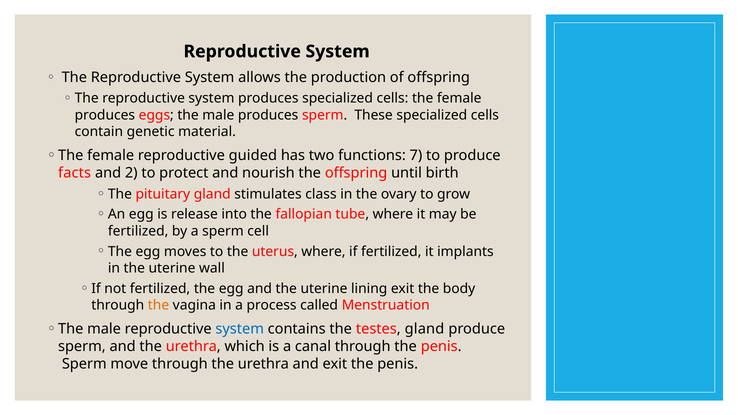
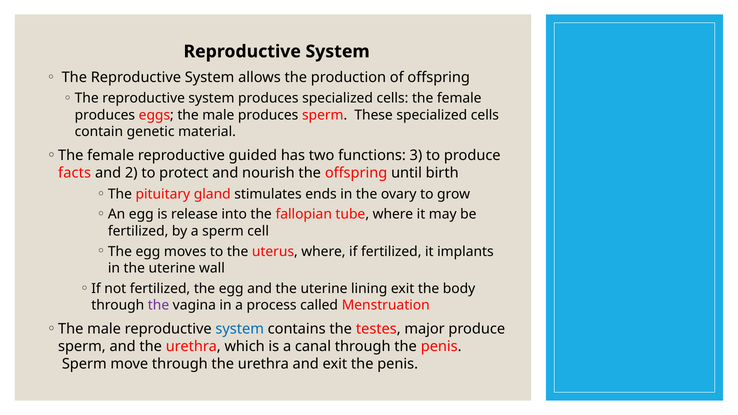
7: 7 -> 3 (416, 156)
class: class -> ends (321, 194)
the colour: orange -> purple (159, 305)
testes gland: gland -> major (425, 329)
